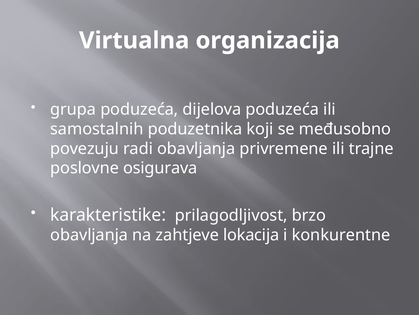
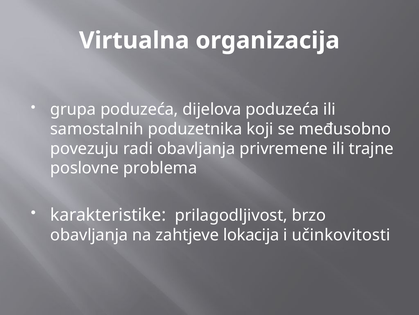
osigurava: osigurava -> problema (160, 168)
konkurentne: konkurentne -> učinkovitosti (341, 235)
